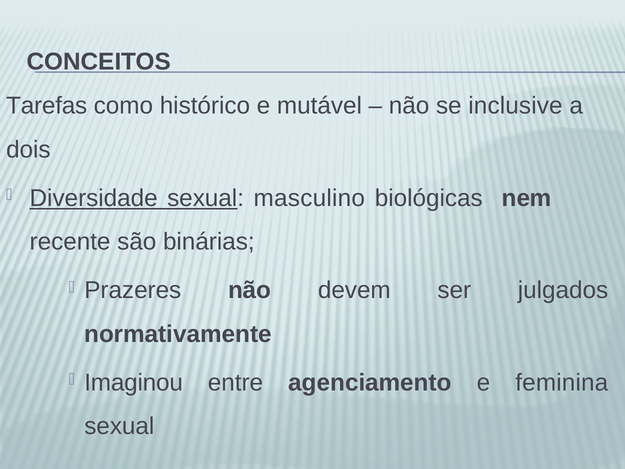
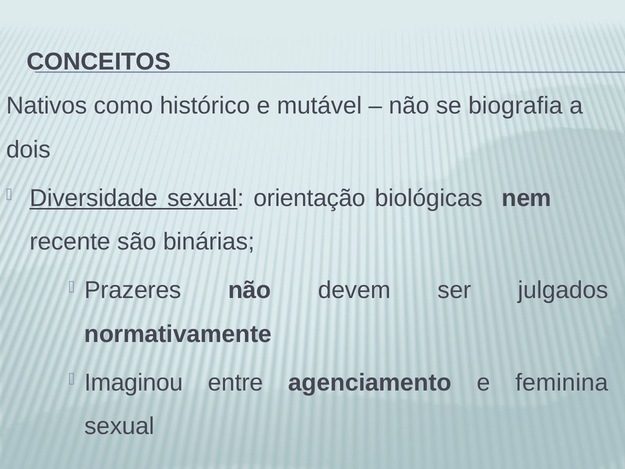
Tarefas: Tarefas -> Nativos (47, 106)
inclusive: inclusive -> biografia (515, 106)
masculino: masculino -> orientação (309, 198)
